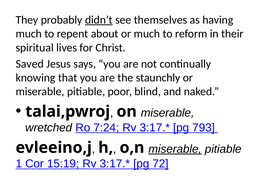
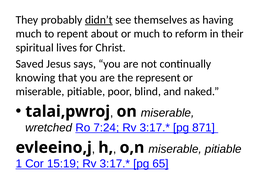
staunchly: staunchly -> represent (158, 78)
793: 793 -> 871 (204, 128)
miserable underline: present -> none (175, 149)
72: 72 -> 65 (161, 164)
